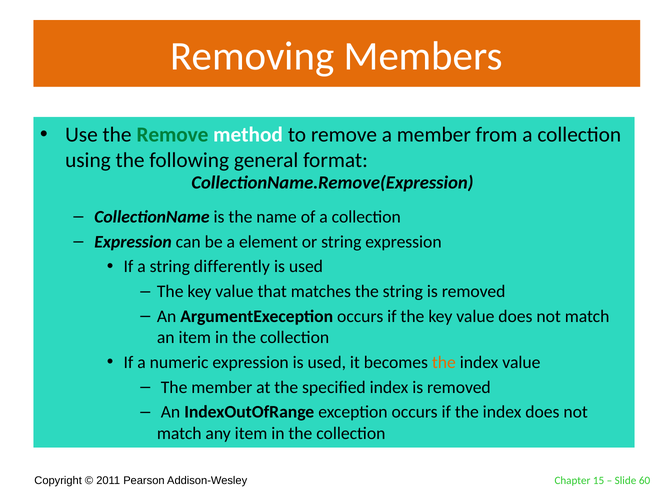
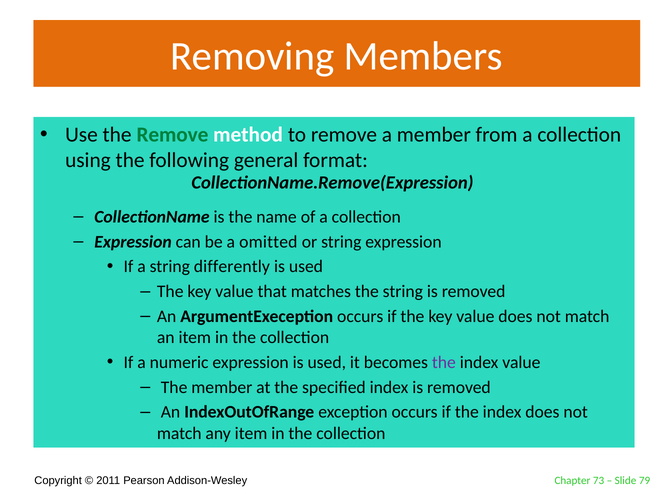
element: element -> omitted (268, 242)
the colour: orange -> purple (444, 362)
15: 15 -> 73 (599, 480)
60: 60 -> 79 (645, 480)
